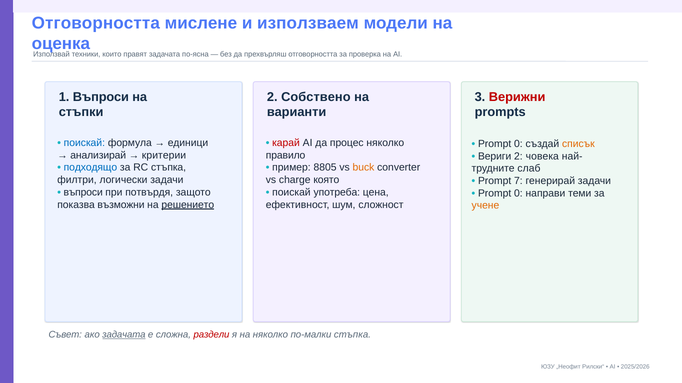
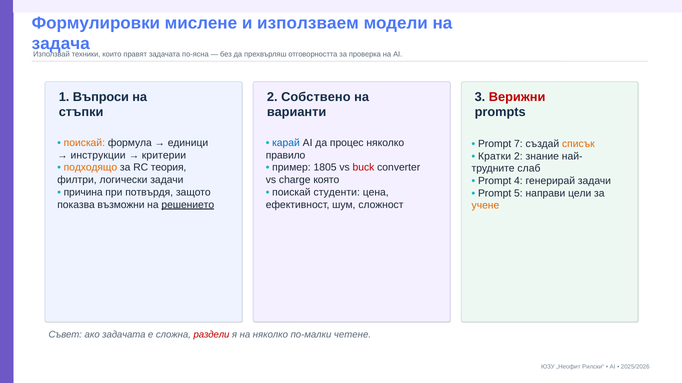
Отговорността: Отговорността -> Формулировки (96, 23)
оценка: оценка -> задача (61, 44)
поискай colour: blue -> orange (84, 143)
карай colour: red -> blue (286, 143)
0: 0 -> 7 (518, 144)
анализирай: анализирай -> инструкции (98, 155)
Вериги: Вериги -> Кратки (495, 156)
човека: човека -> знание (542, 156)
подходящо colour: blue -> orange (90, 168)
RC стъпка: стъпка -> теория (169, 168)
8805: 8805 -> 1805 (325, 168)
buck colour: orange -> red (363, 168)
7: 7 -> 4 (518, 181)
въпроси: въпроси -> причина (83, 193)
употреба: употреба -> студенти (337, 193)
0: 0 -> 5 (518, 193)
теми: теми -> цели (580, 193)
задачата underline: present -> none (124, 335)
по-малки стъпка: стъпка -> четене (353, 335)
